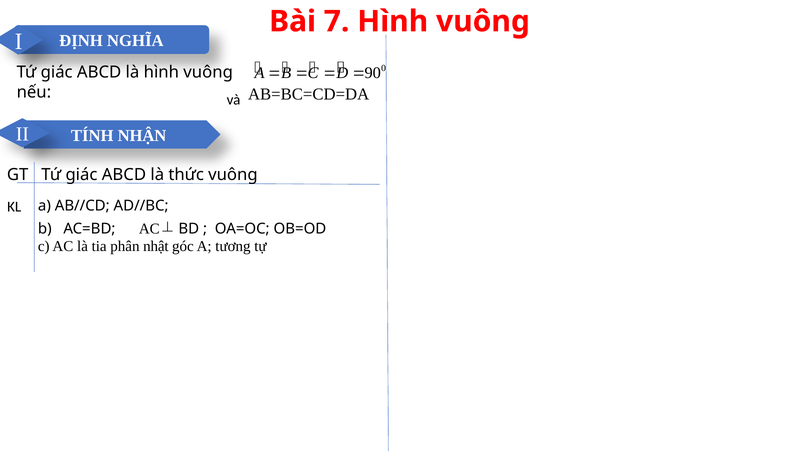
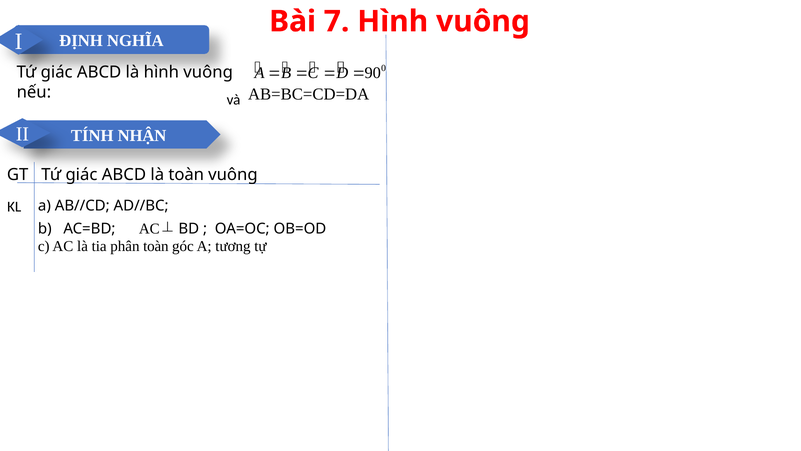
là thức: thức -> toàn (186, 175)
phân nhật: nhật -> toàn (156, 246)
